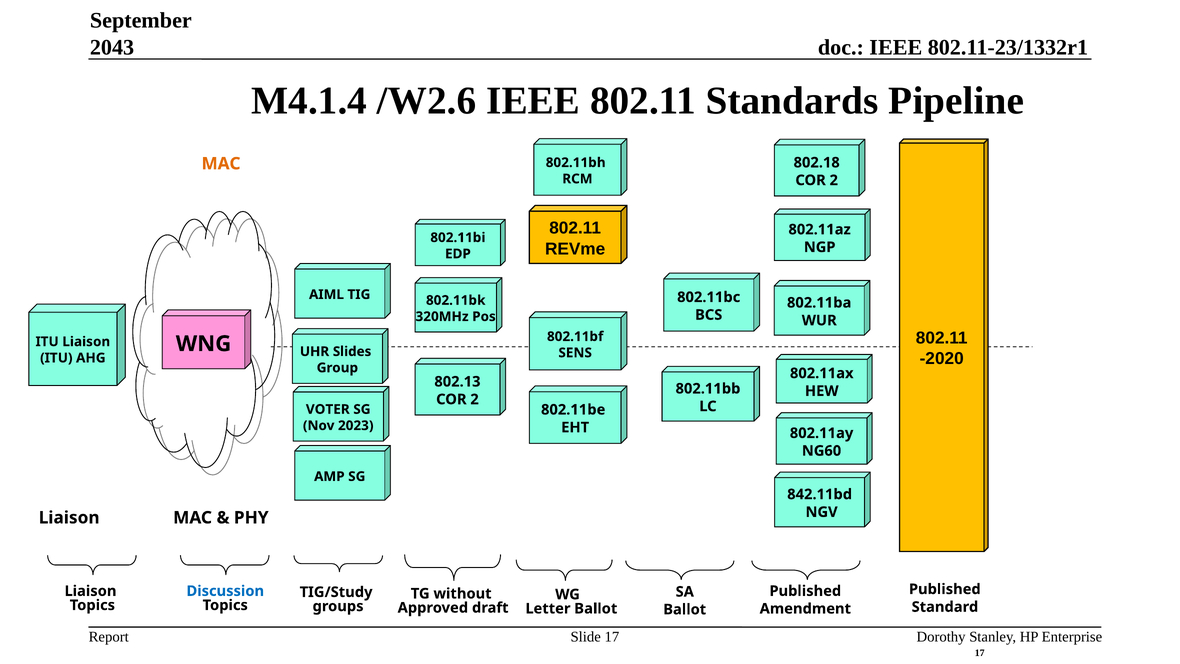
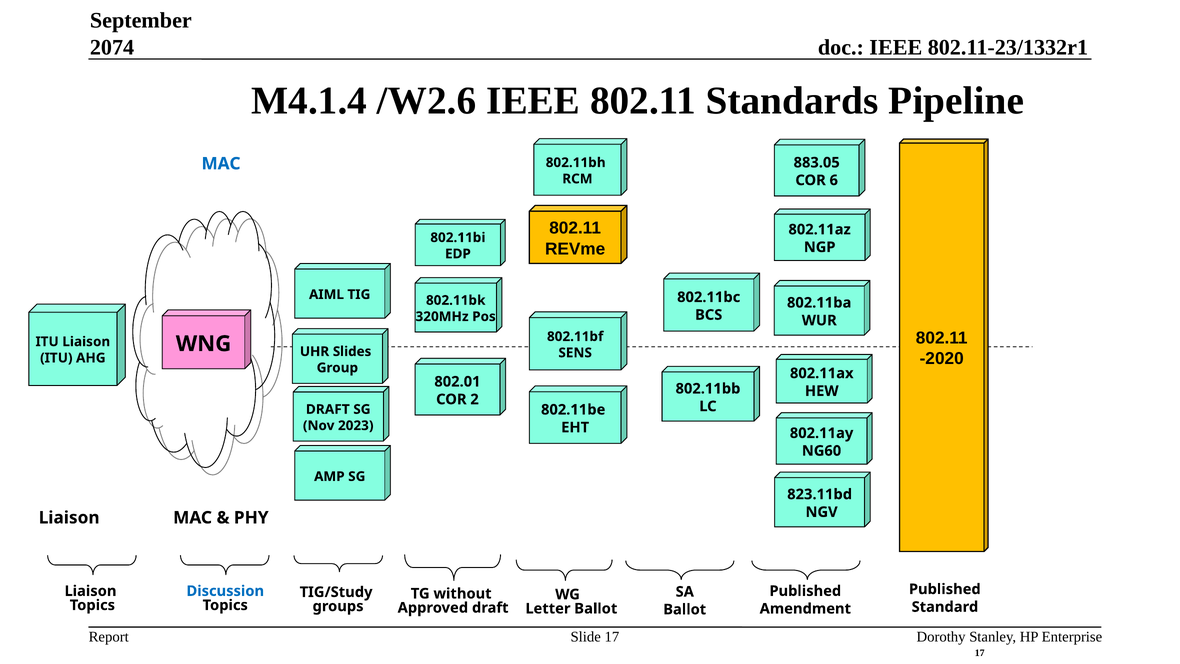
2043: 2043 -> 2074 (112, 47)
802.18: 802.18 -> 883.05 (817, 163)
MAC colour: orange -> blue (221, 164)
2: 2 -> 6 (834, 180)
802.13: 802.13 -> 802.01 (457, 382)
VOTER: VOTER -> DRAFT (328, 409)
842.11bd: 842.11bd -> 823.11bd (820, 494)
